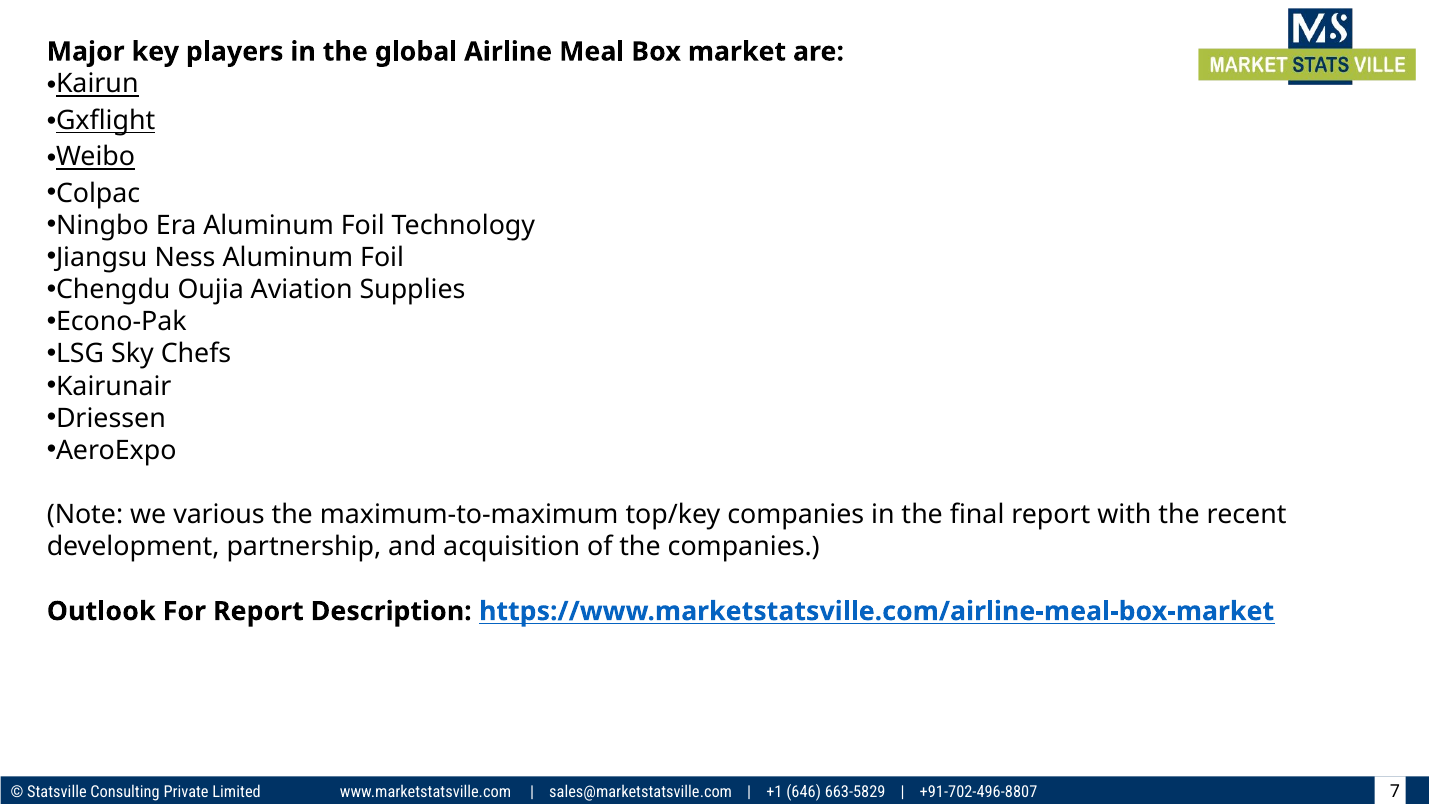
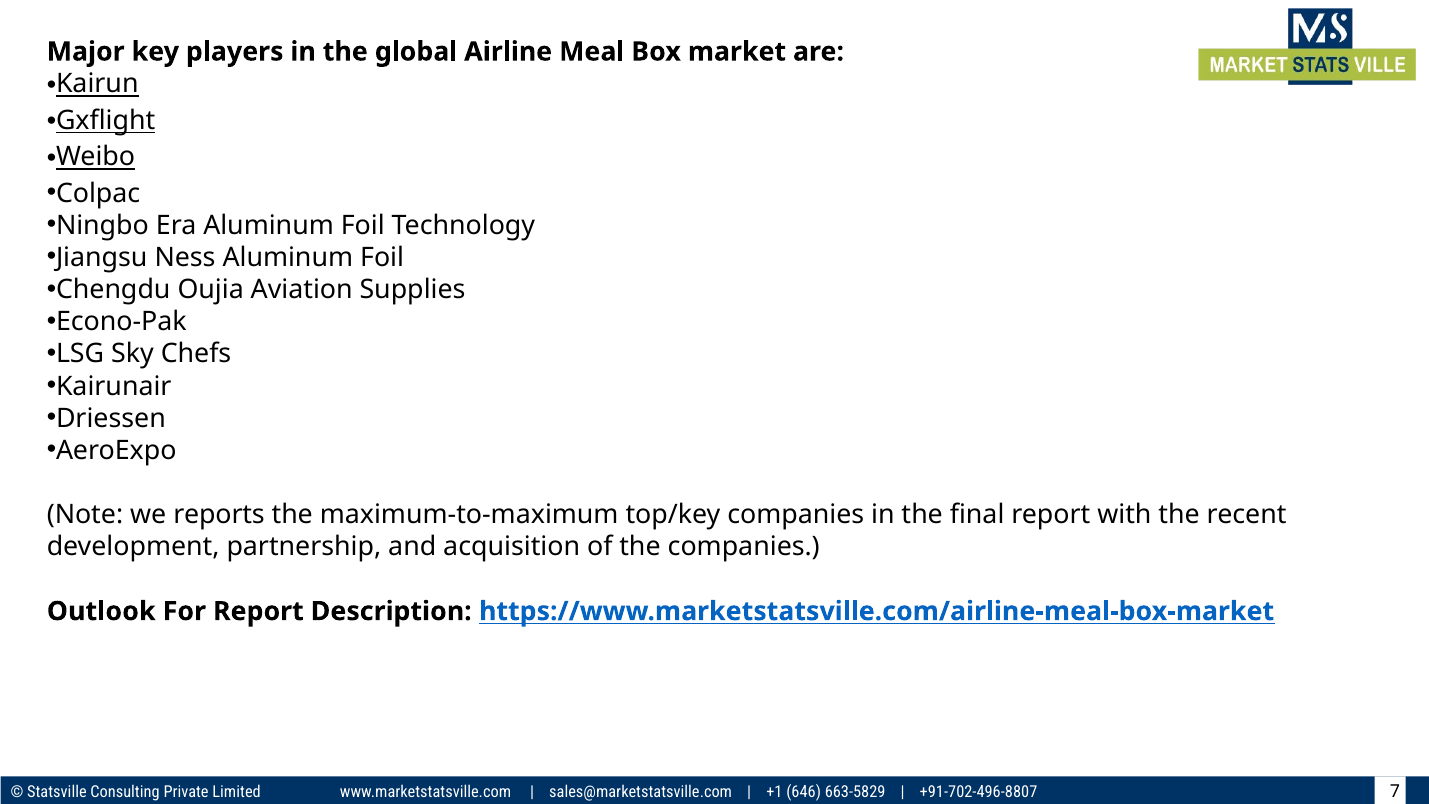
various: various -> reports (219, 515)
